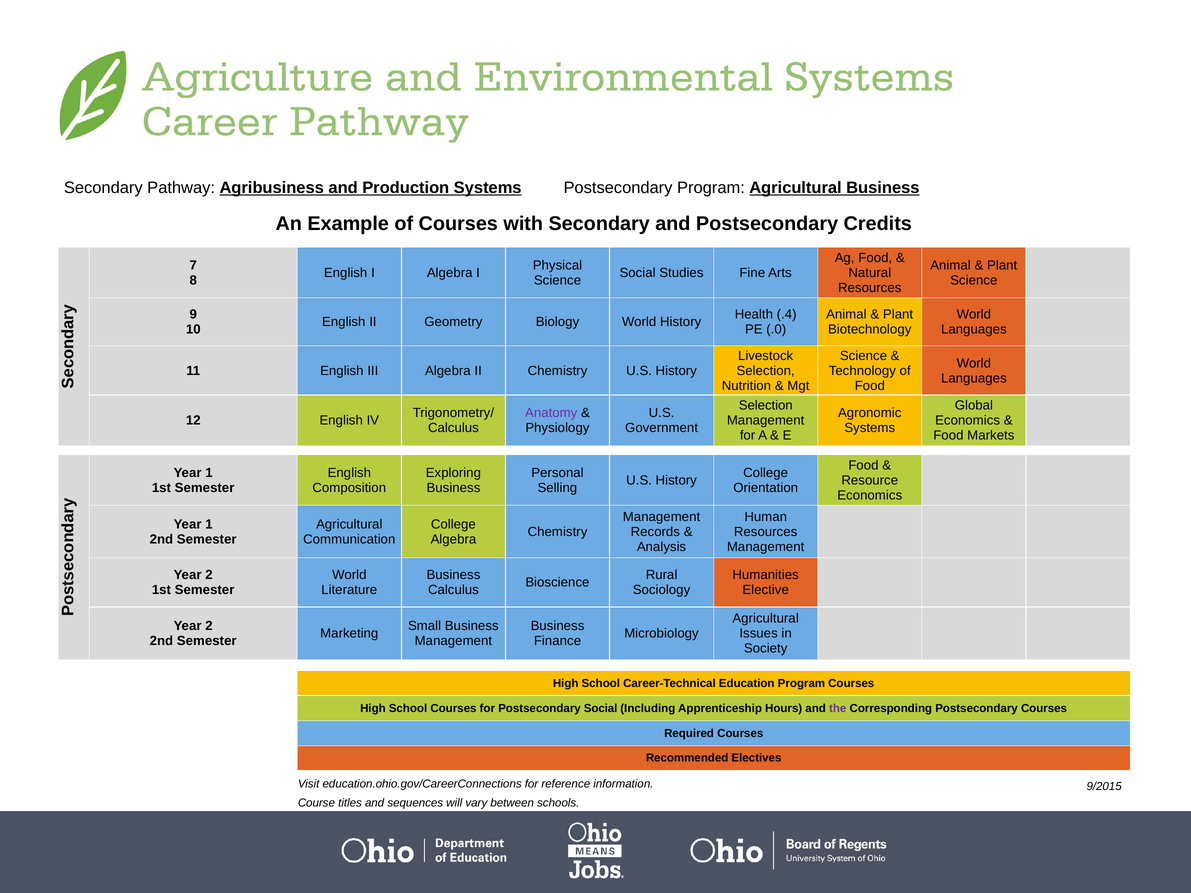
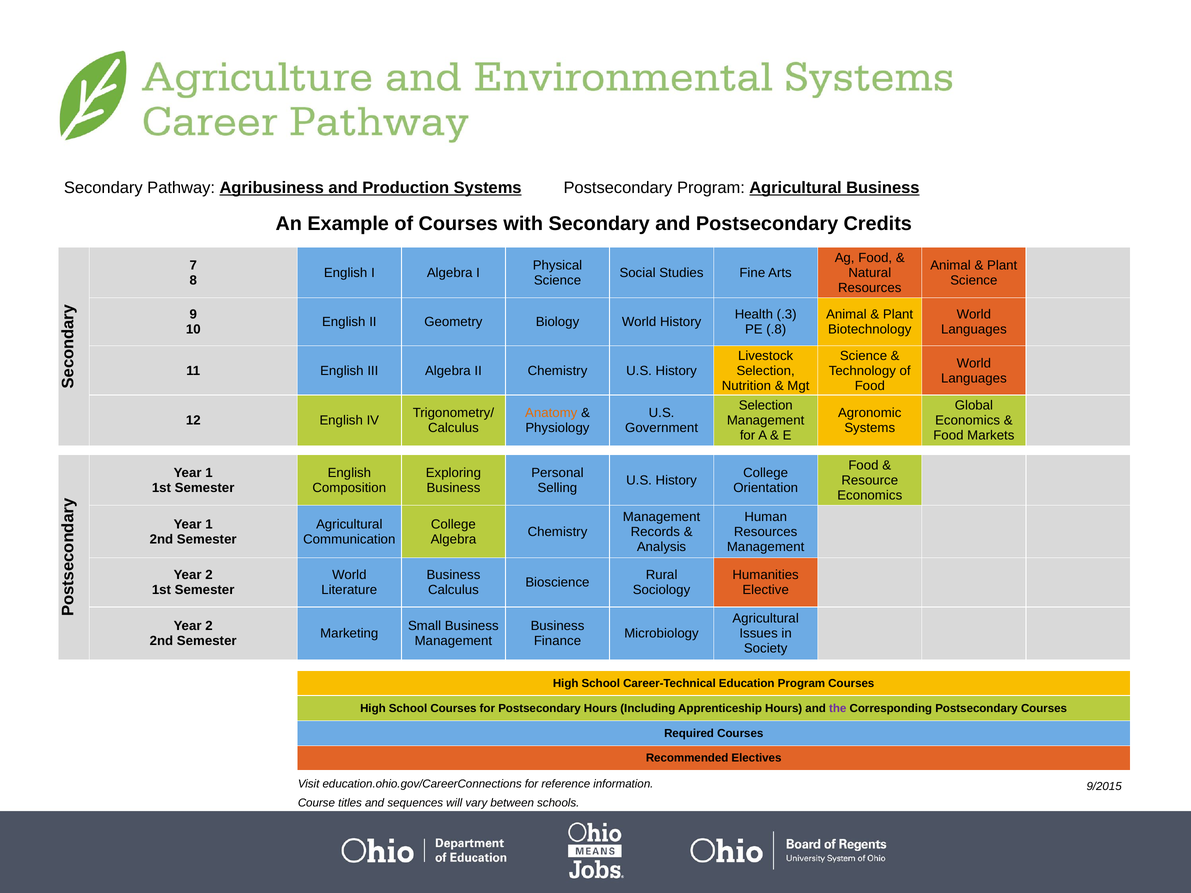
.4: .4 -> .3 (787, 315)
.0: .0 -> .8 (776, 330)
Anatomy colour: purple -> orange (551, 413)
Postsecondary Social: Social -> Hours (601, 709)
